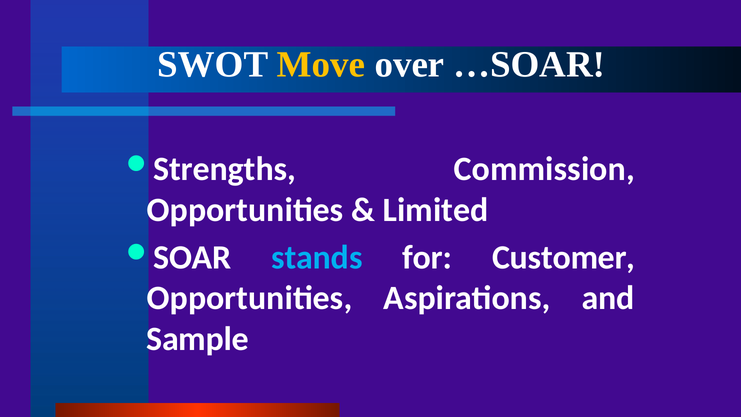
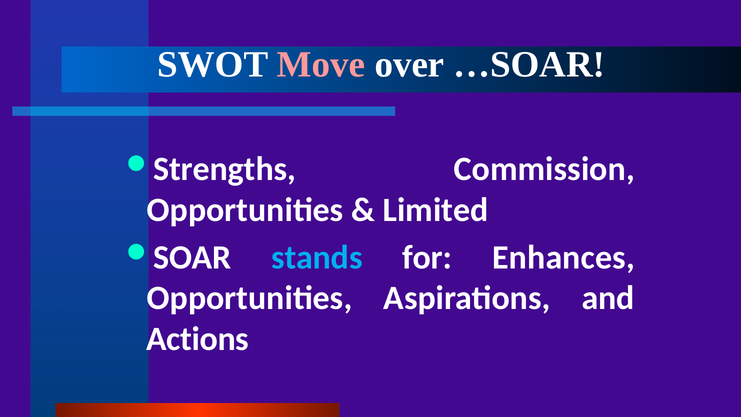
Move colour: yellow -> pink (321, 64)
Customer: Customer -> Enhances (563, 257)
Sample: Sample -> Actions (198, 339)
